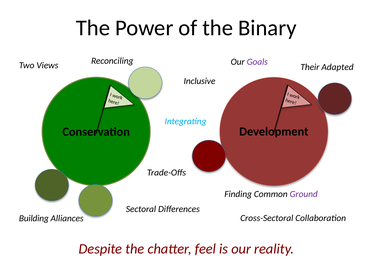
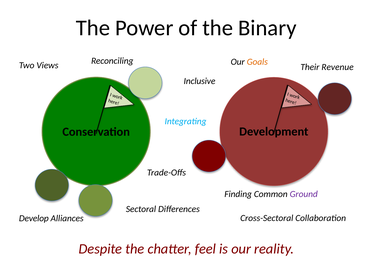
Goals colour: purple -> orange (257, 62)
Adapted: Adapted -> Revenue (338, 67)
Building: Building -> Develop (34, 219)
